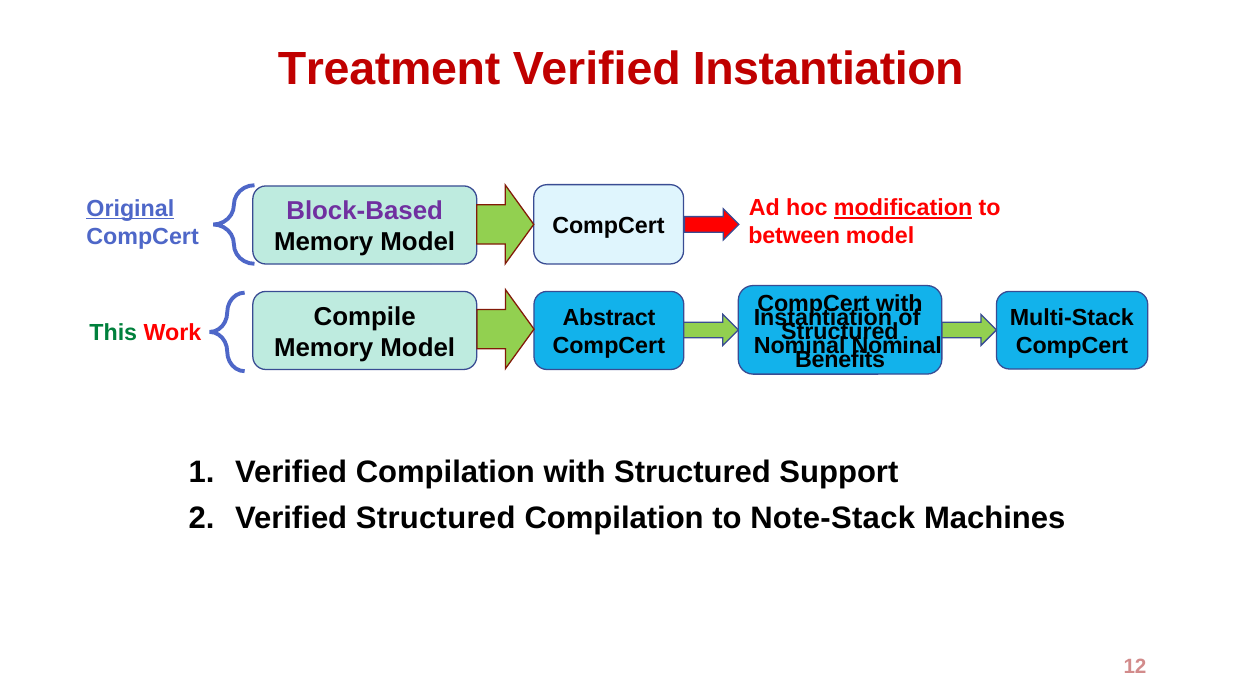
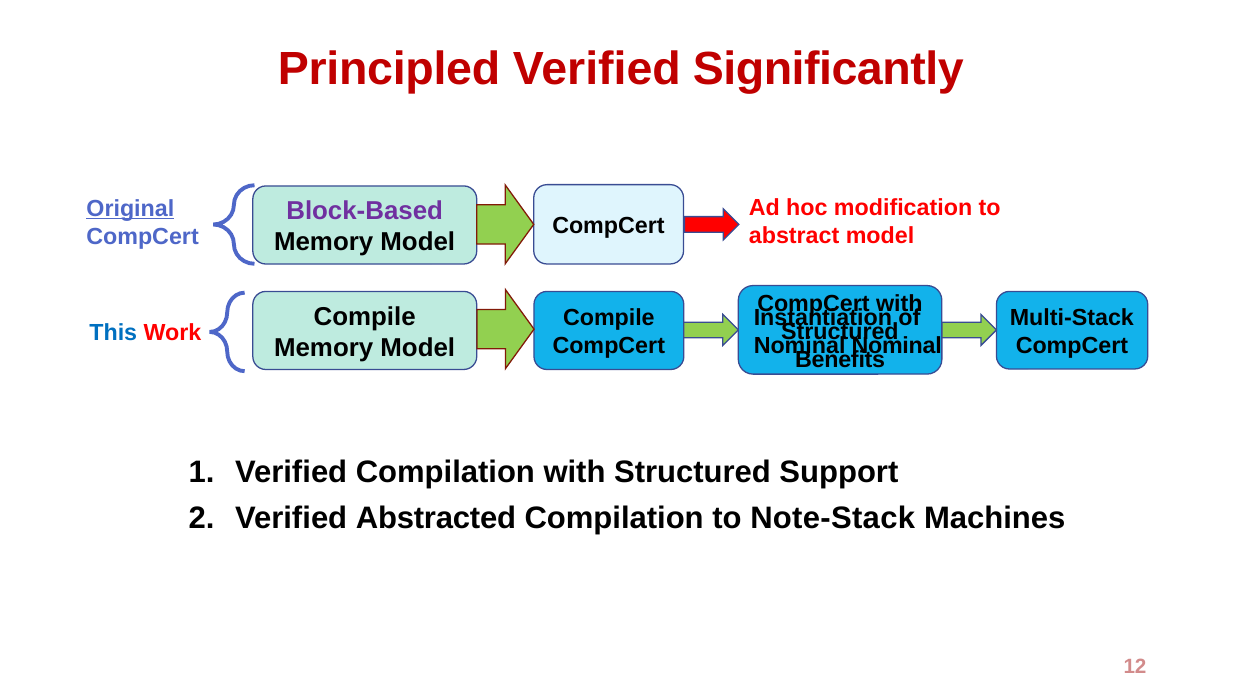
Treatment: Treatment -> Principled (389, 70)
Verified Instantiation: Instantiation -> Significantly (828, 70)
modification underline: present -> none (903, 208)
between: between -> abstract (794, 236)
Abstract: Abstract -> Compile (609, 318)
This colour: green -> blue (113, 332)
Verified Structured: Structured -> Abstracted (436, 518)
